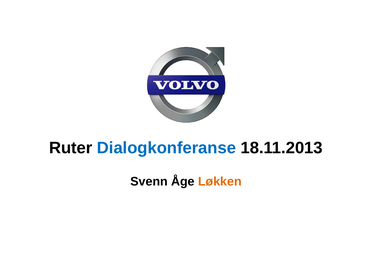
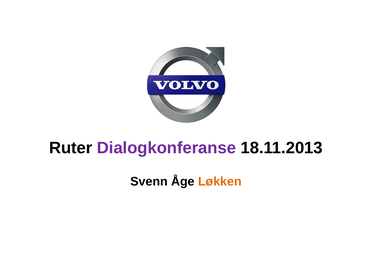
Dialogkonferanse colour: blue -> purple (166, 148)
